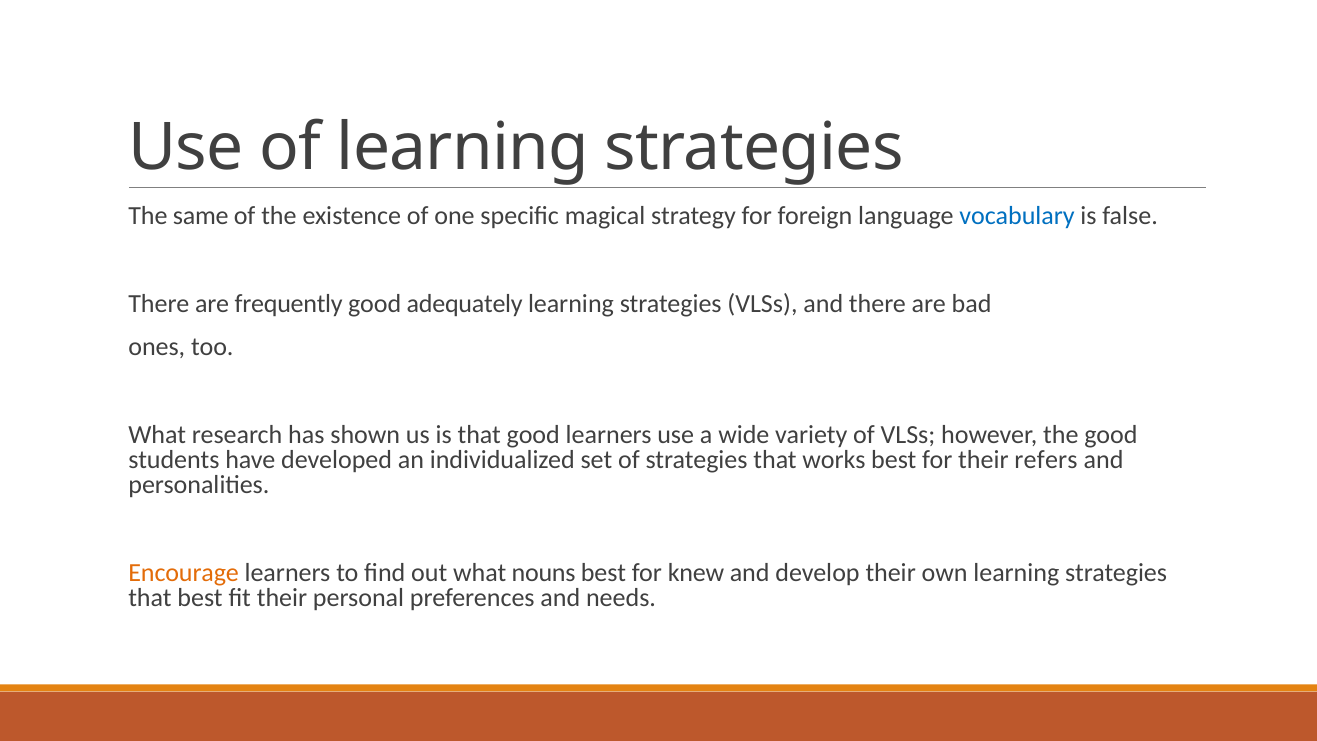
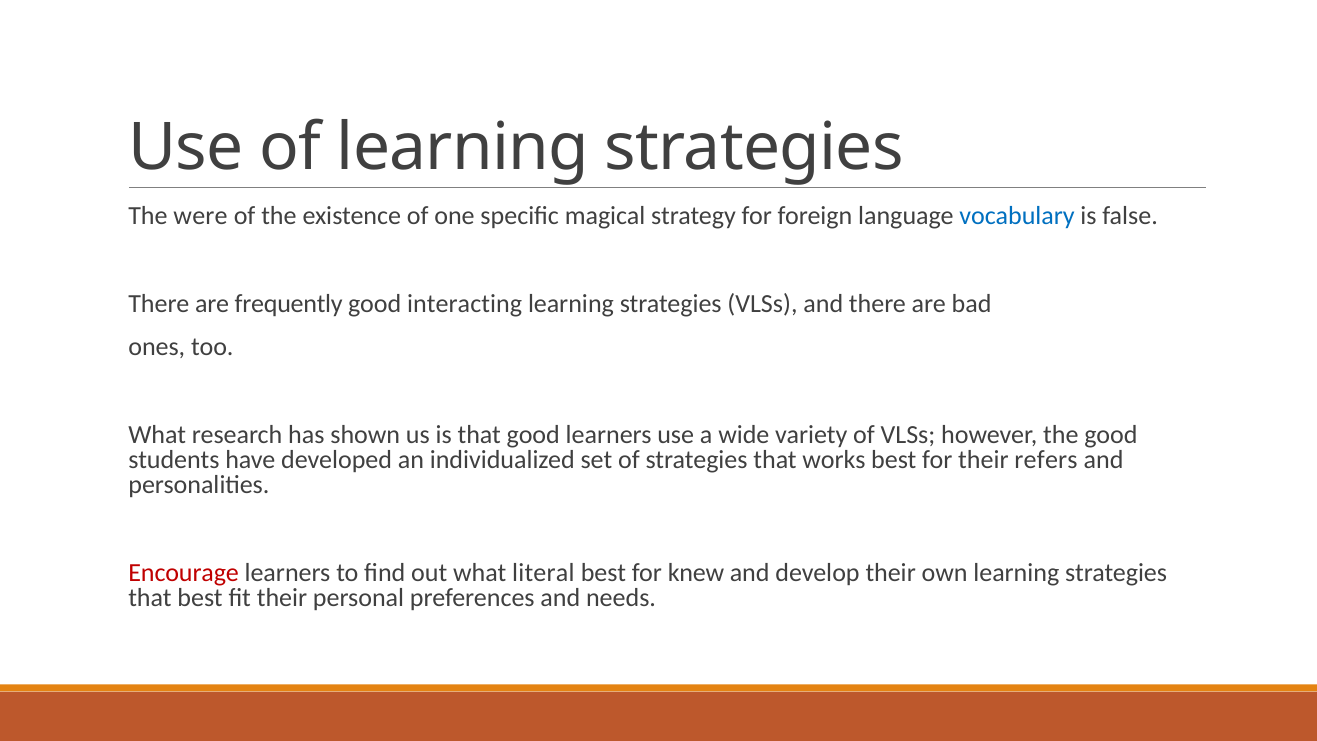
same: same -> were (201, 216)
adequately: adequately -> interacting (465, 304)
Encourage colour: orange -> red (184, 573)
nouns: nouns -> literal (543, 573)
